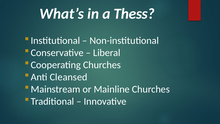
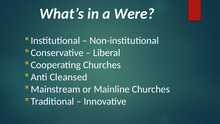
Thess: Thess -> Were (134, 14)
